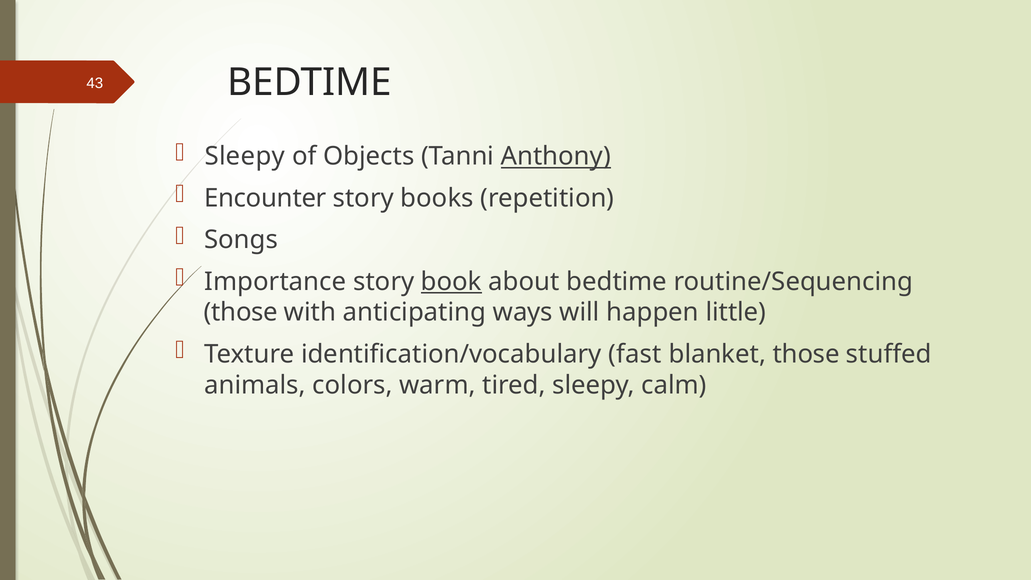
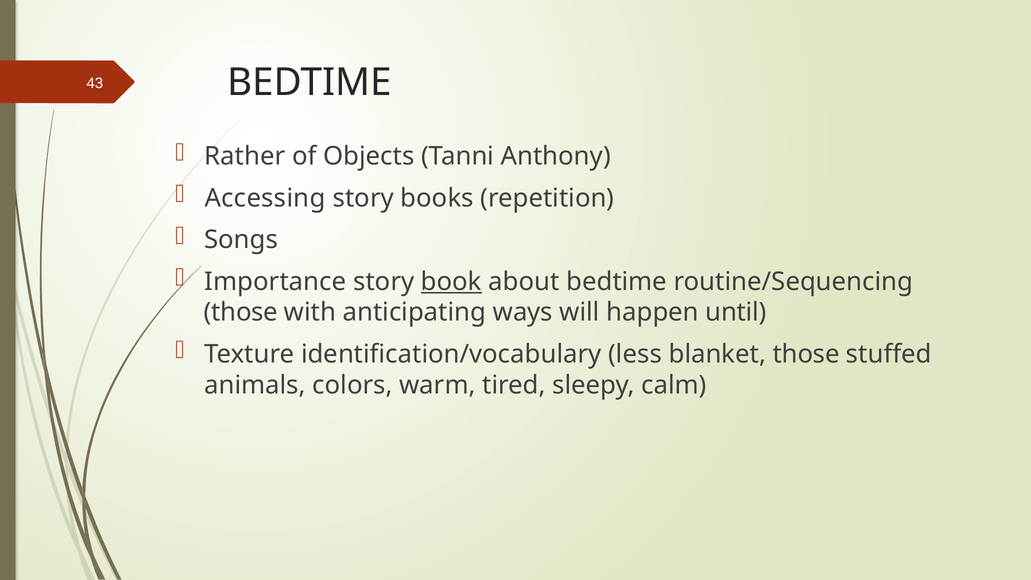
Sleepy: Sleepy -> Rather (245, 156)
Anthony underline: present -> none (556, 156)
Encounter: Encounter -> Accessing (265, 198)
little: little -> until (736, 312)
fast: fast -> less (635, 354)
